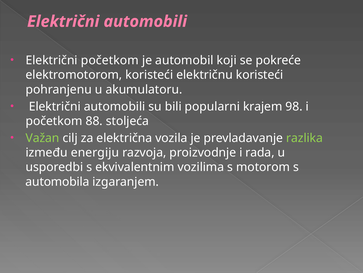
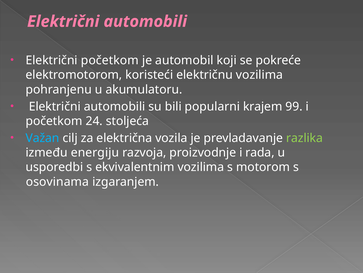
električnu koristeći: koristeći -> vozilima (259, 75)
98: 98 -> 99 (294, 106)
88: 88 -> 24 (94, 121)
Važan colour: light green -> light blue (43, 138)
automobila: automobila -> osovinama (57, 181)
